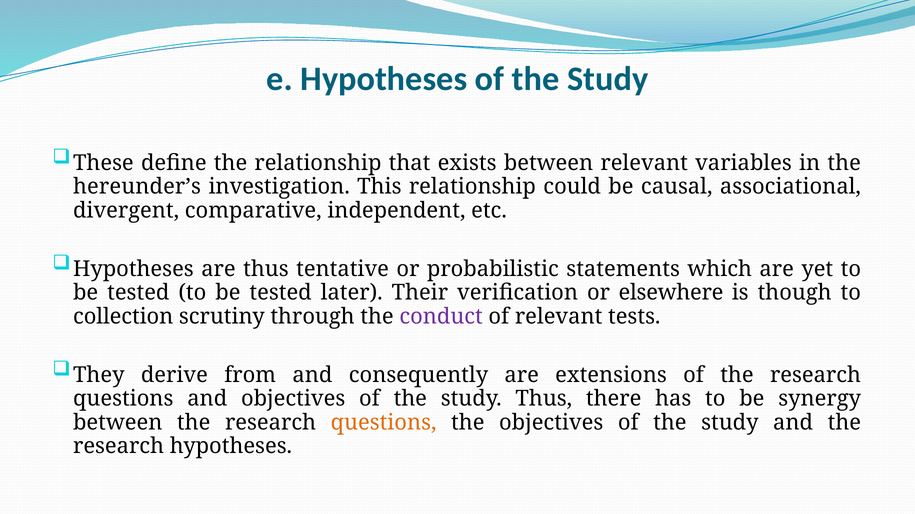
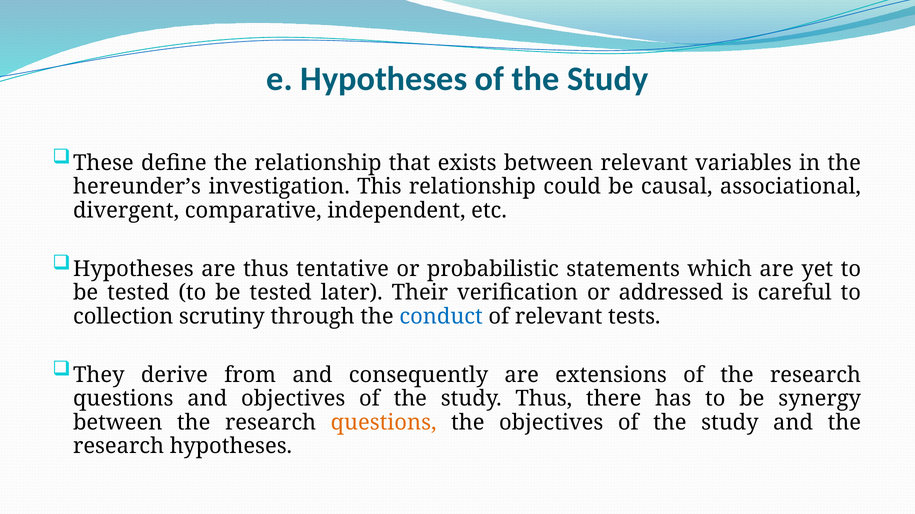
elsewhere: elsewhere -> addressed (671, 293)
though: though -> careful (795, 293)
conduct colour: purple -> blue (441, 317)
